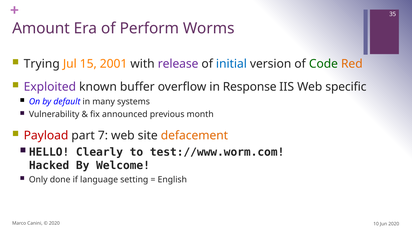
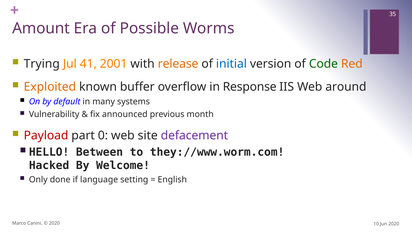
Perform: Perform -> Possible (149, 28)
15: 15 -> 41 (88, 64)
release colour: purple -> orange (178, 64)
Exploited colour: purple -> orange (50, 87)
specific: specific -> around (346, 87)
7: 7 -> 0 (103, 135)
defacement colour: orange -> purple (194, 135)
Clearly: Clearly -> Between (100, 152)
test://www.worm.com: test://www.worm.com -> they://www.worm.com (217, 152)
